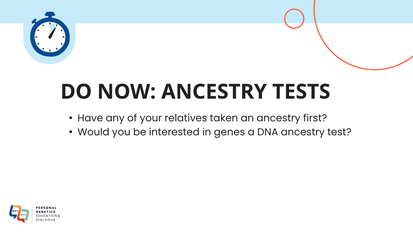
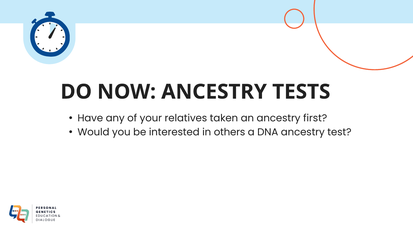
genes: genes -> others (230, 133)
